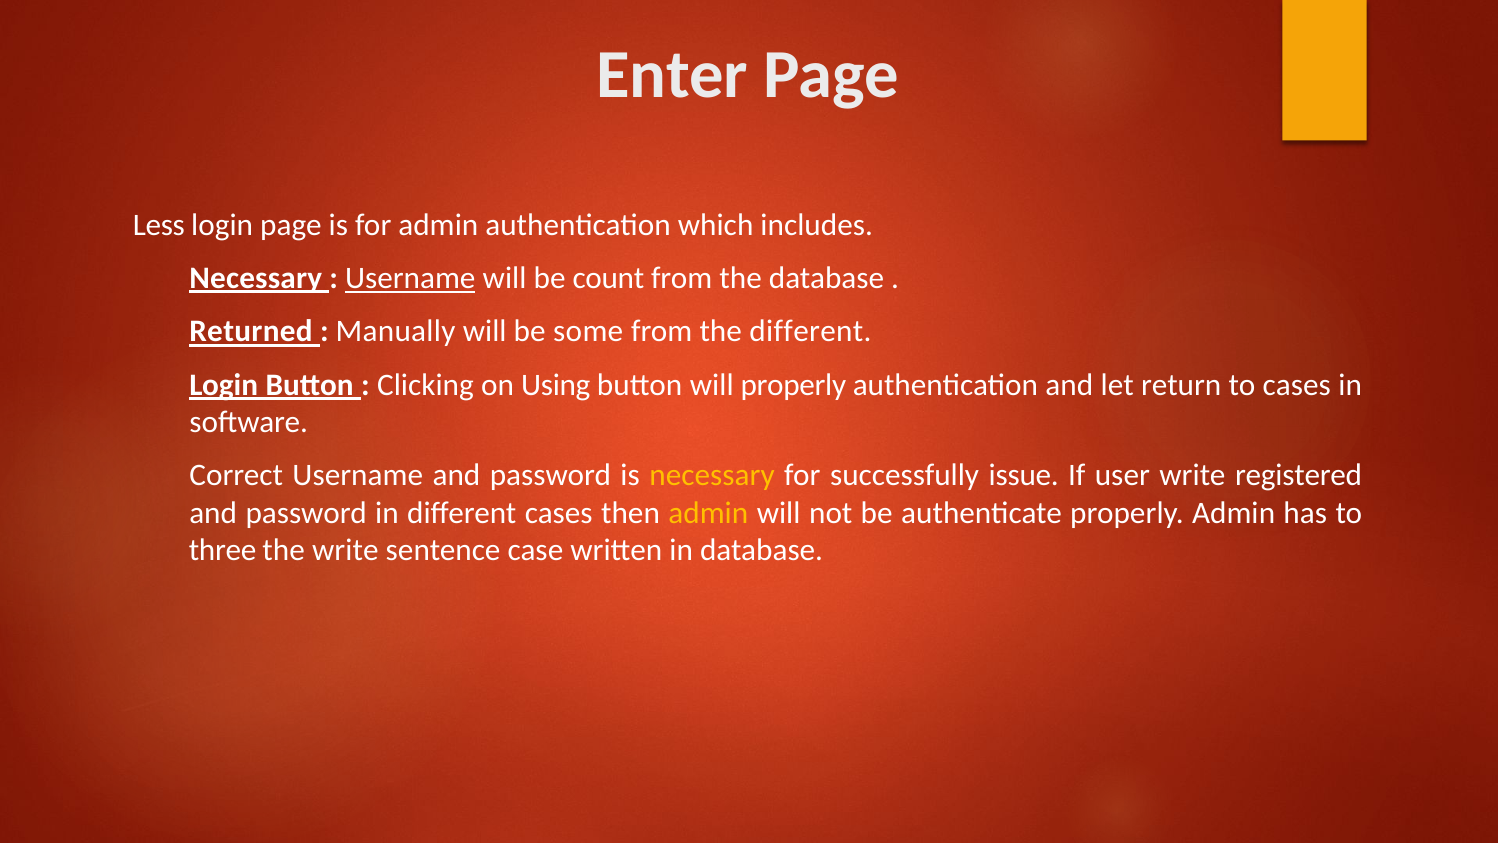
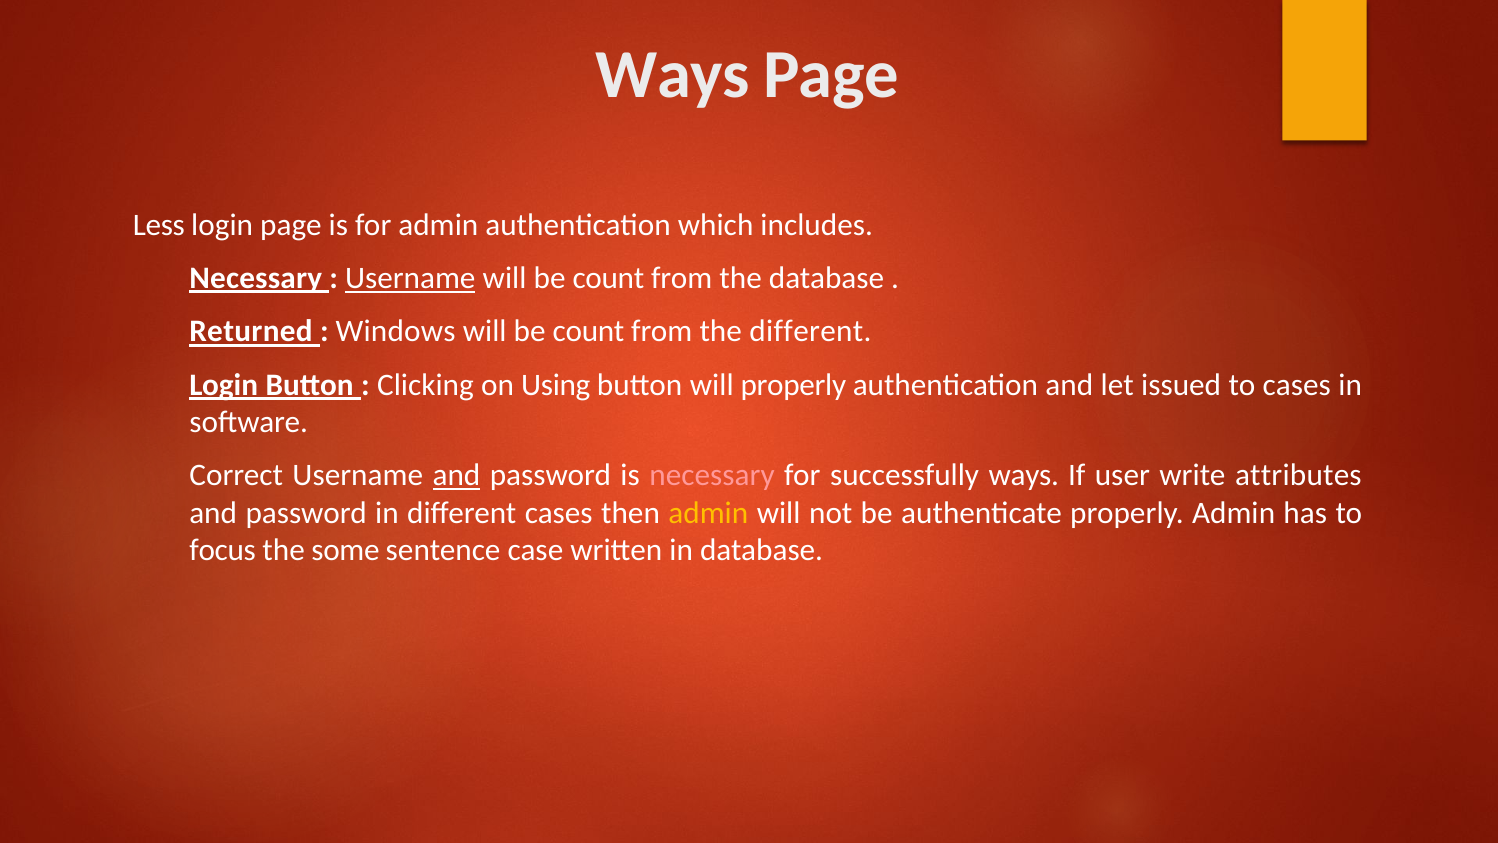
Enter: Enter -> Ways (673, 75)
Manually: Manually -> Windows (396, 331)
some: some -> count (589, 331)
return: return -> issued (1181, 385)
and underline: none -> present (456, 475)
necessary colour: yellow -> pink (712, 475)
successfully issue: issue -> ways (1024, 475)
registered: registered -> attributes (1298, 475)
three: three -> focus (223, 550)
the write: write -> some (345, 550)
